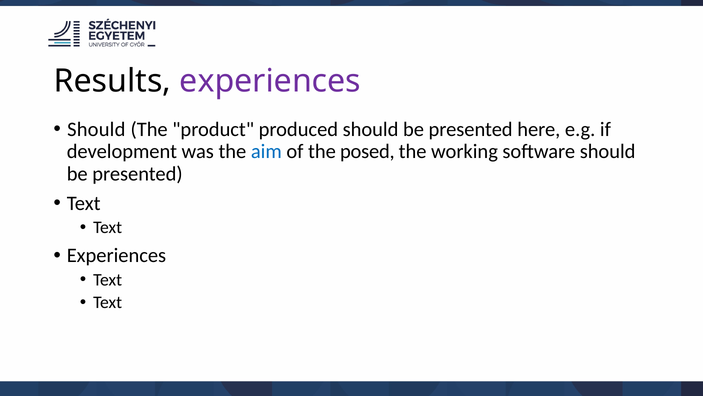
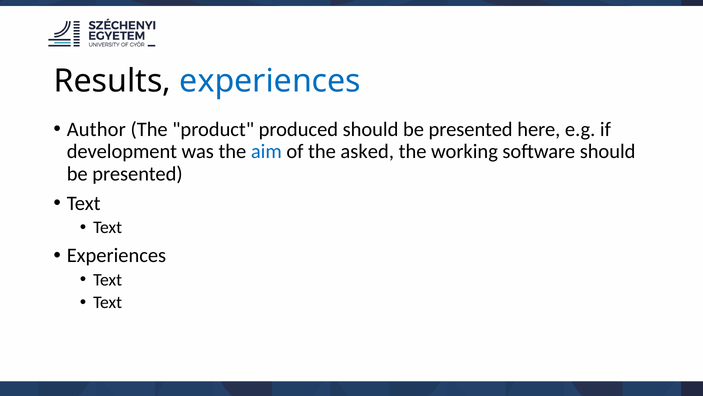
experiences colour: purple -> blue (270, 81)
Should: Should -> Author (96, 129)
posed: posed -> asked (367, 151)
